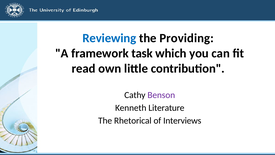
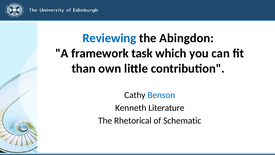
Providing: Providing -> Abingdon (187, 38)
read: read -> than (84, 68)
Benson colour: purple -> blue (161, 95)
Interviews: Interviews -> Schematic (182, 121)
